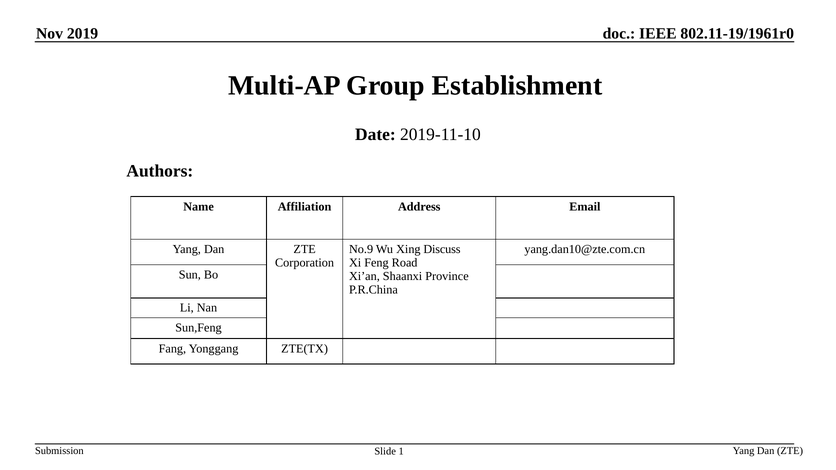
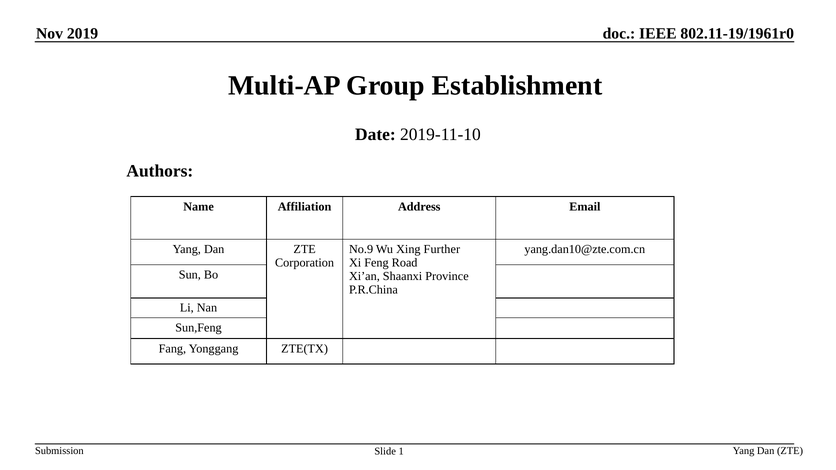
Discuss: Discuss -> Further (442, 249)
